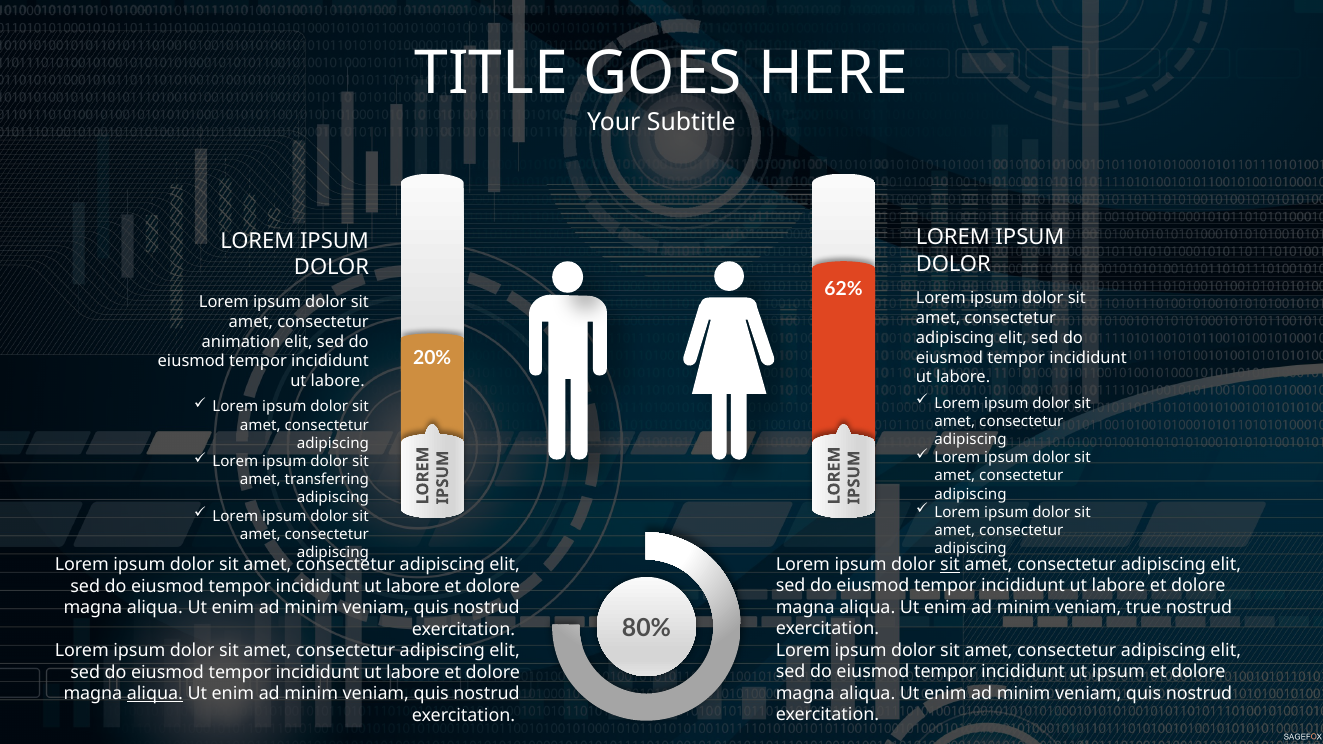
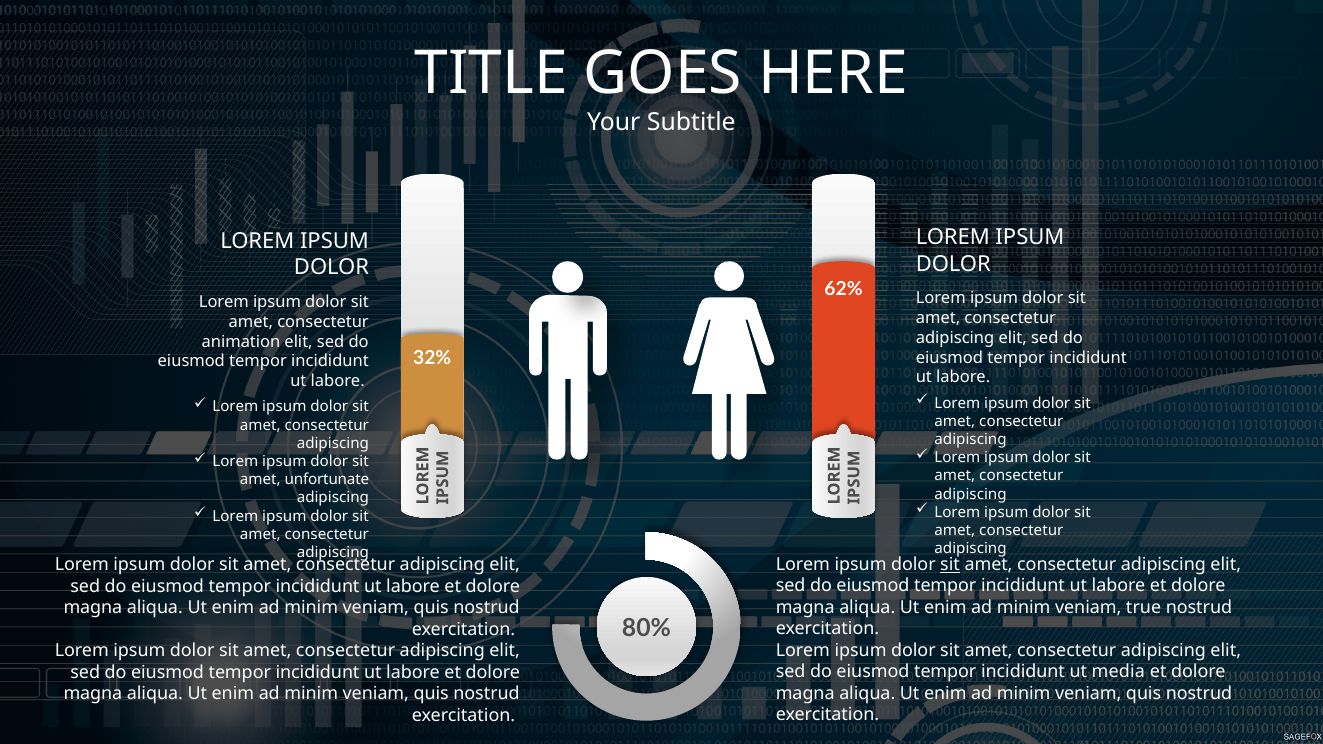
20%: 20% -> 32% (432, 358)
transferring: transferring -> unfortunate (327, 480)
ut ipsum: ipsum -> media (1118, 672)
aliqua underline: present -> none (155, 694)
